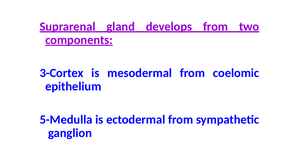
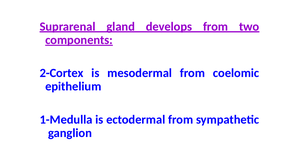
3-Cortex: 3-Cortex -> 2-Cortex (62, 73)
5-Medulla: 5-Medulla -> 1-Medulla (66, 120)
